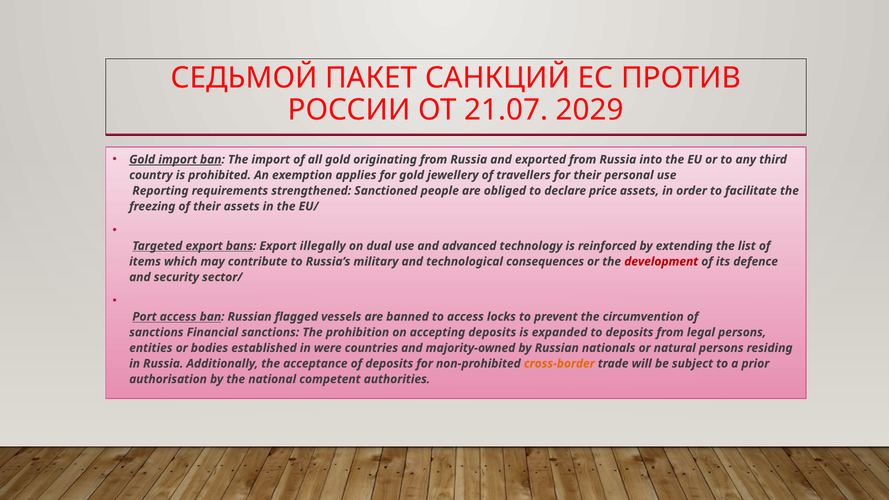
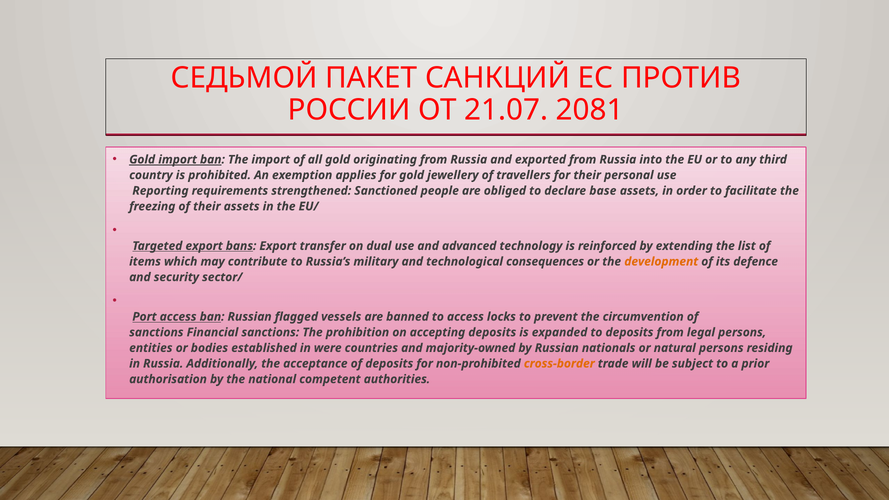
2029: 2029 -> 2081 (590, 110)
price: price -> base (603, 191)
illegally: illegally -> transfer (323, 246)
development colour: red -> orange (661, 262)
